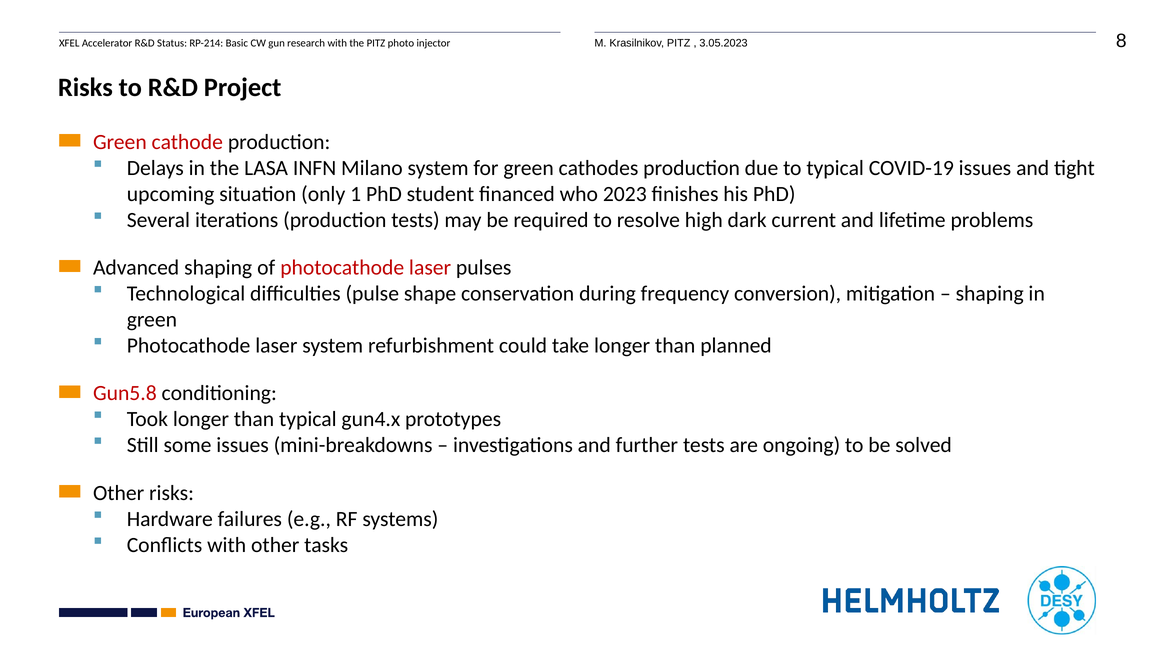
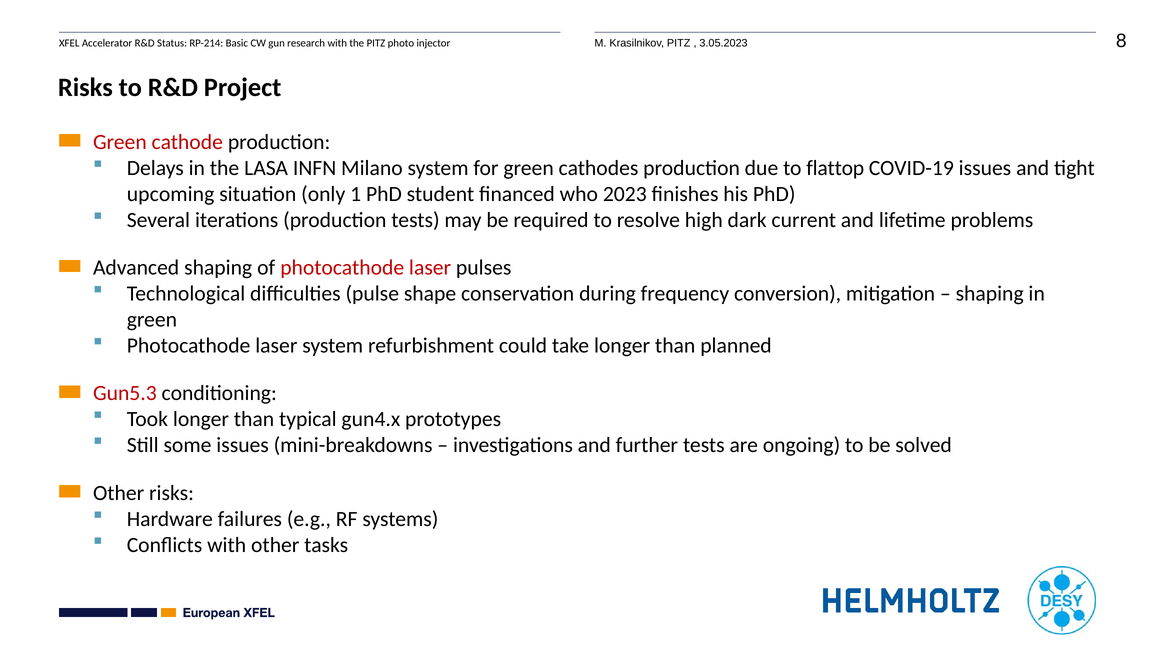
to typical: typical -> flattop (835, 168)
Gun5.8: Gun5.8 -> Gun5.3 (125, 393)
